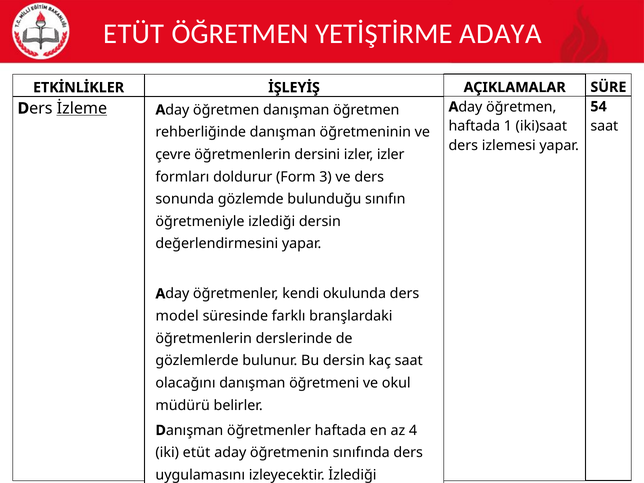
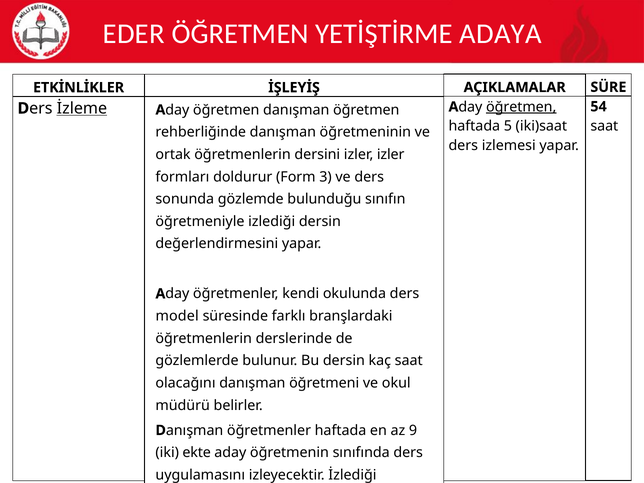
ETÜT: ETÜT -> EDER (134, 34)
öğretmen underline: none -> present (521, 107)
1: 1 -> 5 (508, 126)
çevre: çevre -> ortak (173, 155)
4: 4 -> 9 (413, 430)
iki etüt: etüt -> ekte (197, 453)
